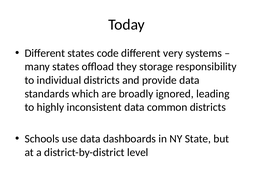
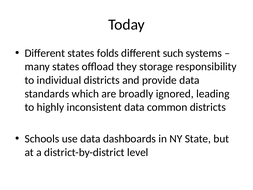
code: code -> folds (108, 53)
very: very -> such (173, 53)
